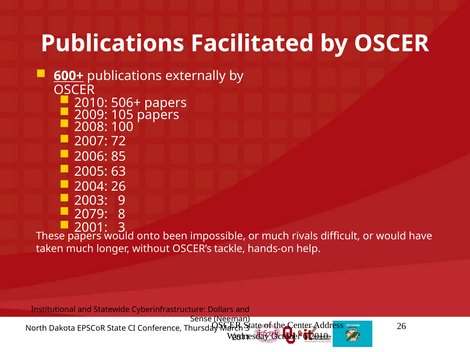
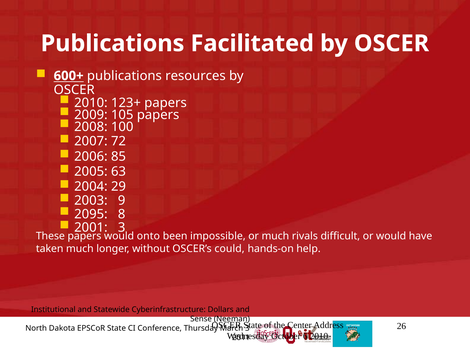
externally: externally -> resources (195, 76)
506+: 506+ -> 123+ (126, 103)
2004 26: 26 -> 29 (119, 187)
2079: 2079 -> 2095 (91, 214)
tackle: tackle -> could (230, 249)
